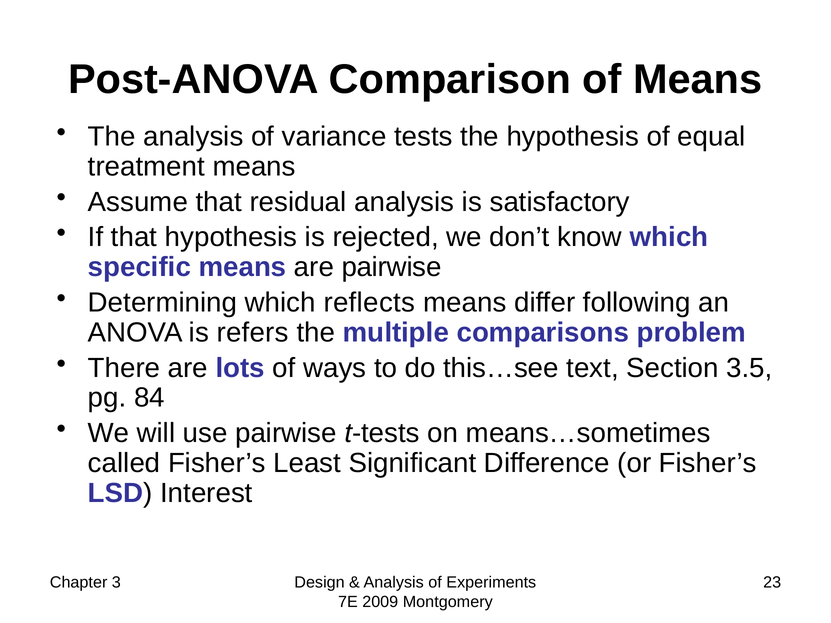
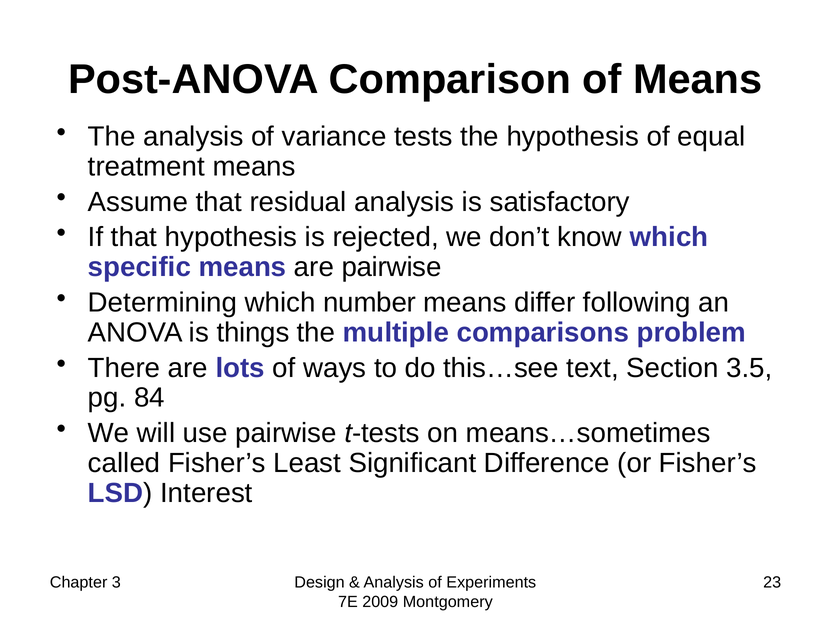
reflects: reflects -> number (370, 303)
refers: refers -> things (253, 333)
